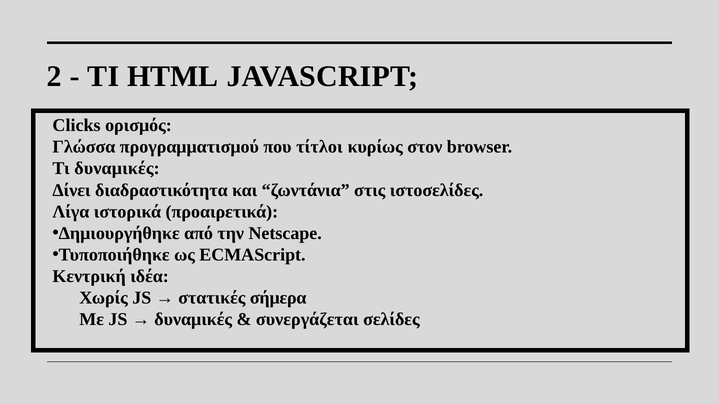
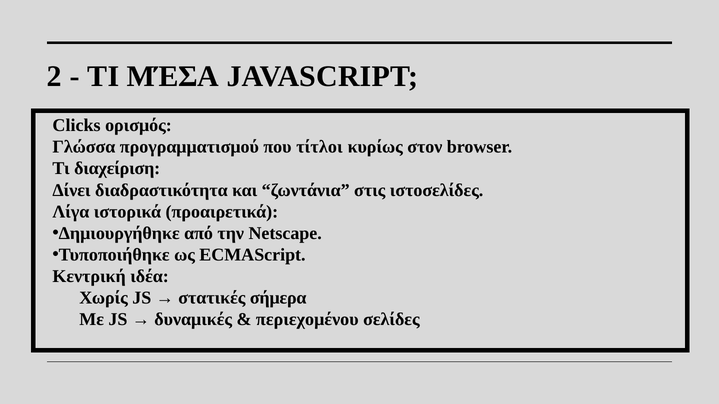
HTML: HTML -> ΜΈΣΑ (173, 77)
Τι δυναμικές: δυναμικές -> διαχείριση (117, 169)
συνεργάζεται: συνεργάζεται -> περιεχομένου (307, 320)
